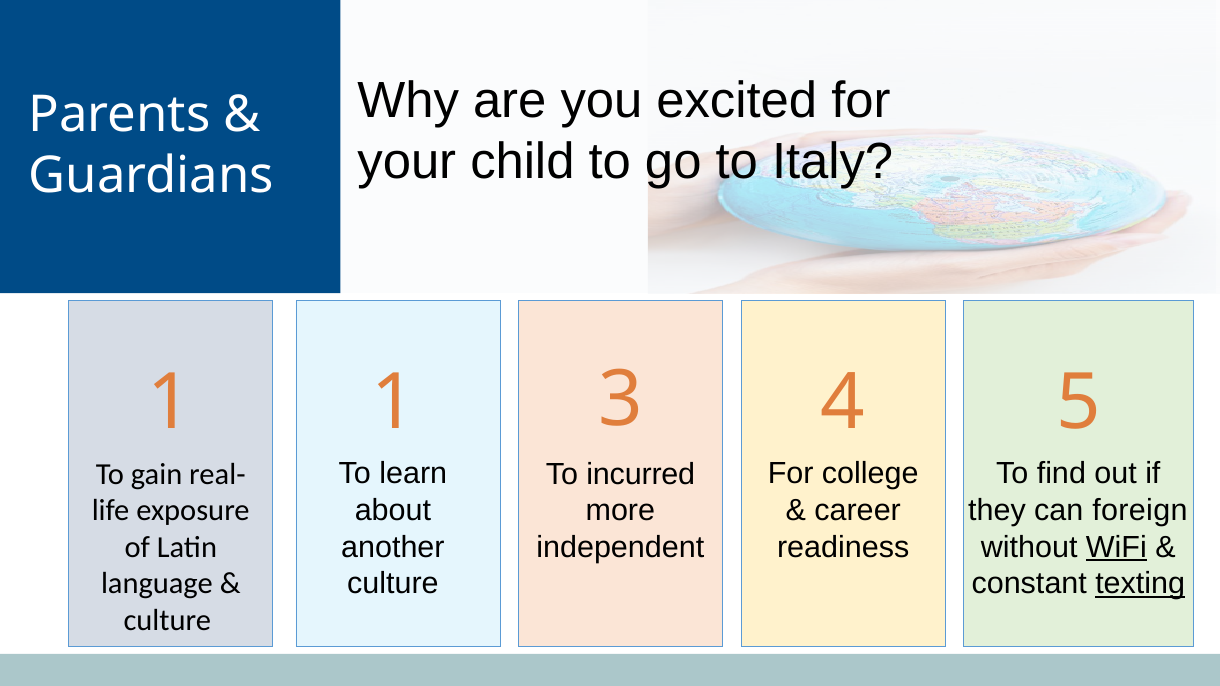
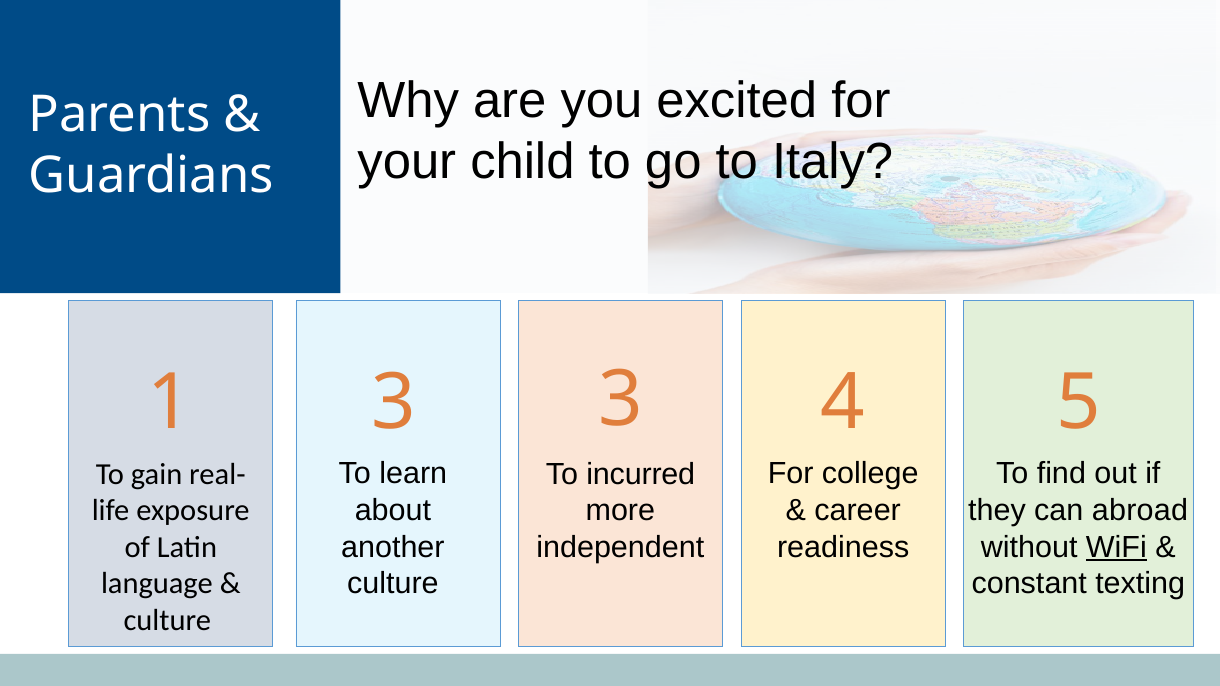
1 1: 1 -> 3 (393, 402)
foreign: foreign -> abroad (1140, 511)
texting underline: present -> none (1140, 584)
